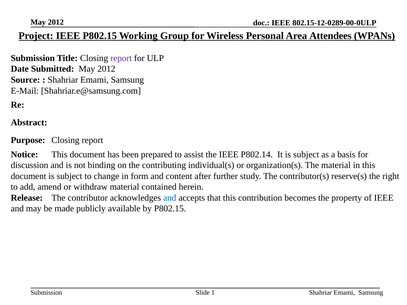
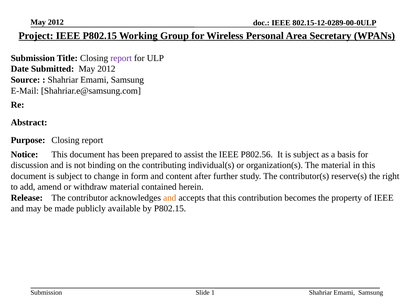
Attendees: Attendees -> Secretary (330, 36)
P802.14: P802.14 -> P802.56 (257, 155)
and colour: blue -> orange (170, 198)
